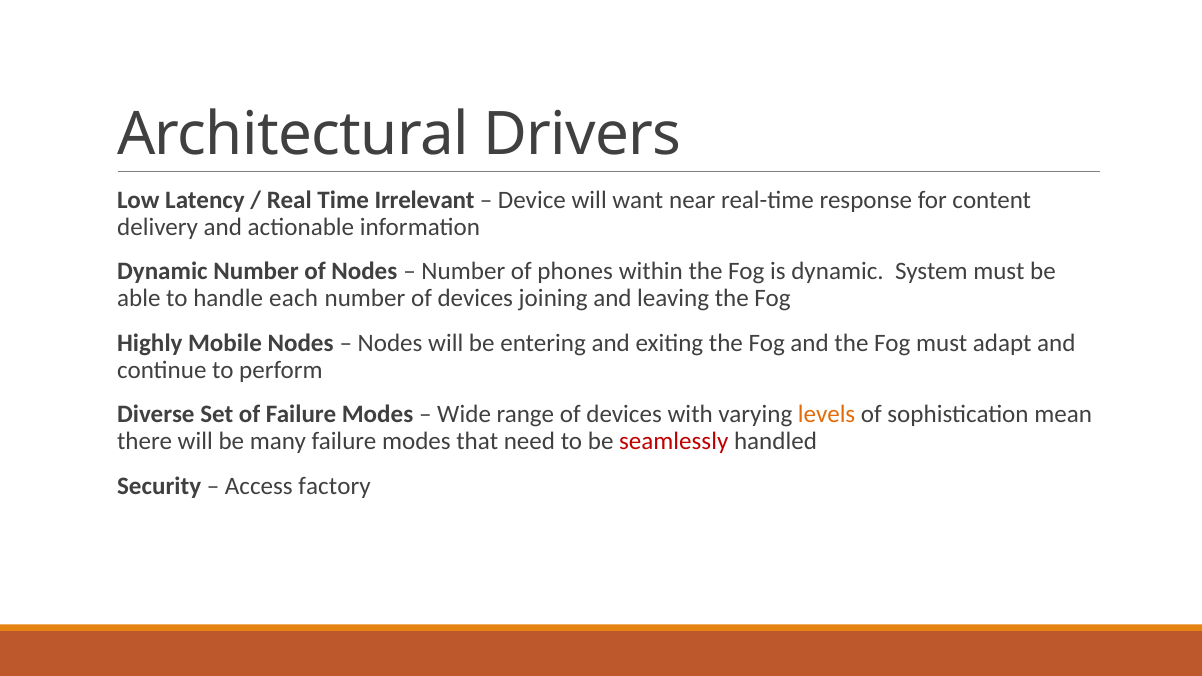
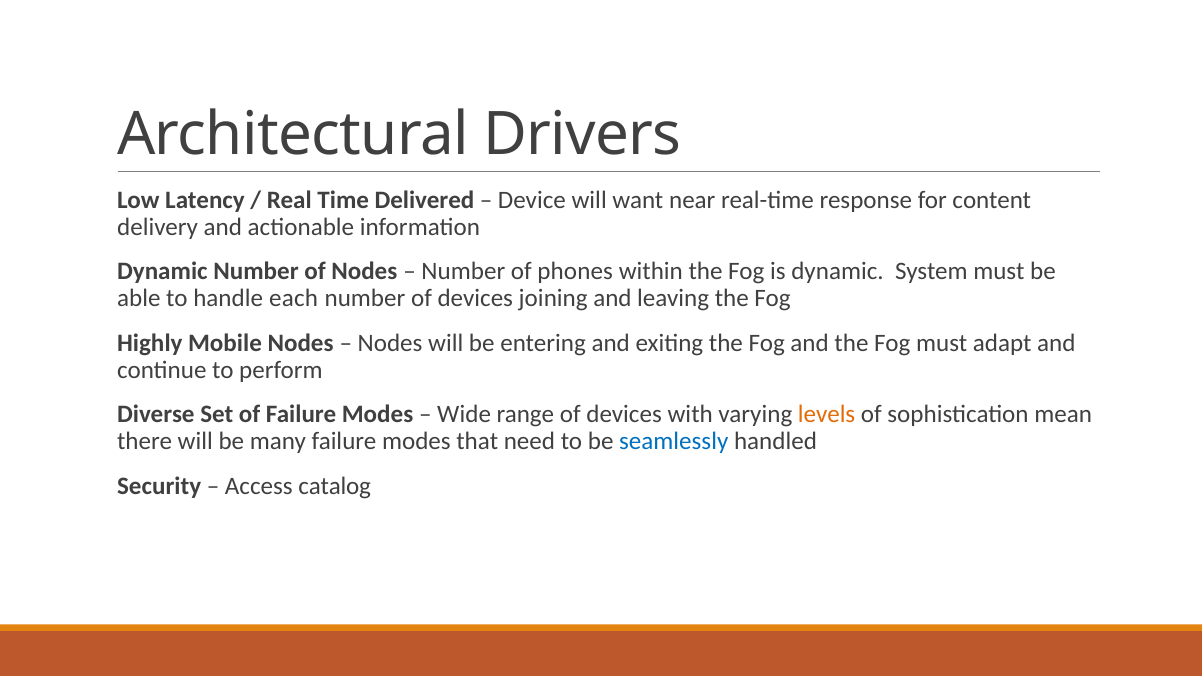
Irrelevant: Irrelevant -> Delivered (424, 200)
seamlessly colour: red -> blue (674, 442)
factory: factory -> catalog (335, 486)
